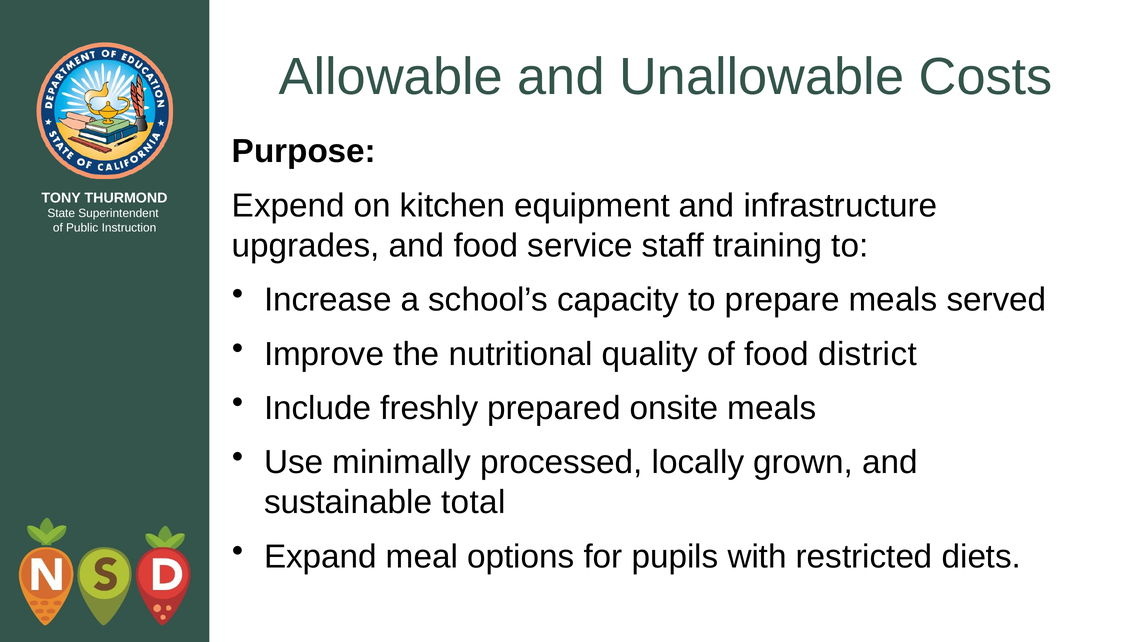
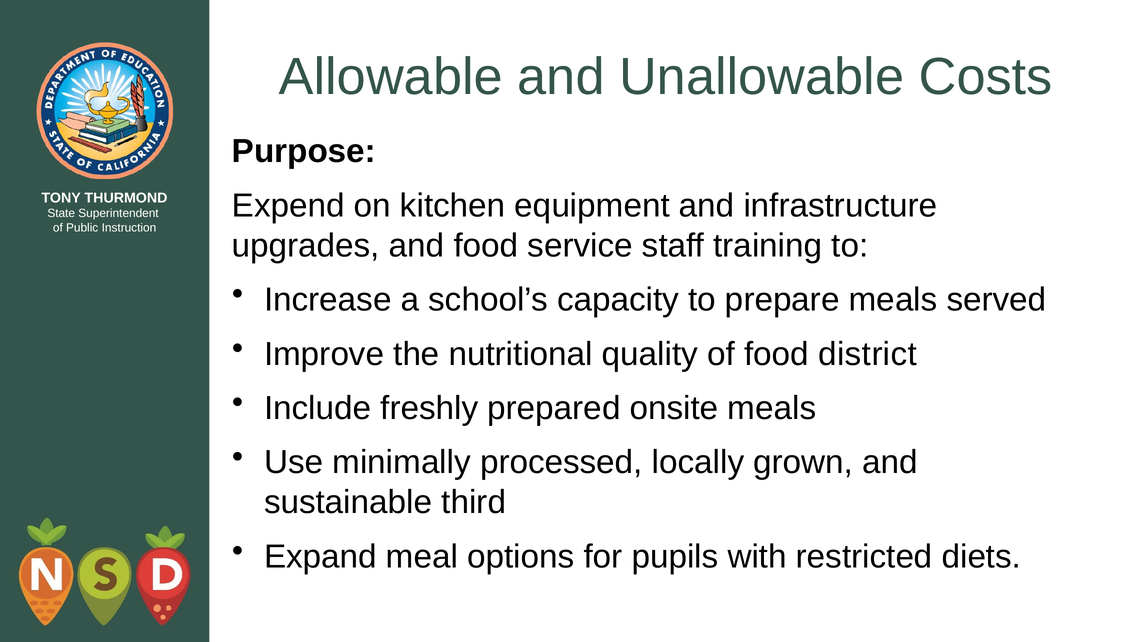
total: total -> third (474, 503)
